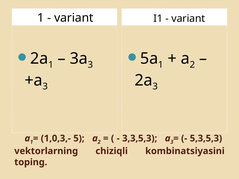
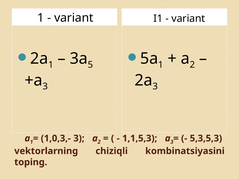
3: 3 -> 5 (90, 65)
1,0,3,- 5: 5 -> 3 (79, 139)
3,3,5,3: 3,3,5,3 -> 1,1,5,3 (140, 139)
